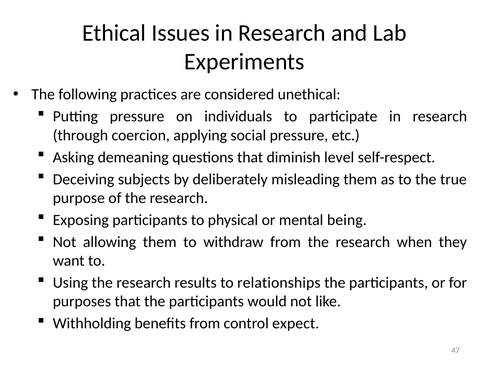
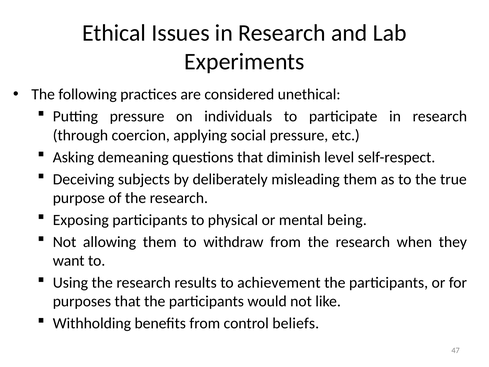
relationships: relationships -> achievement (279, 283)
expect: expect -> beliefs (296, 323)
